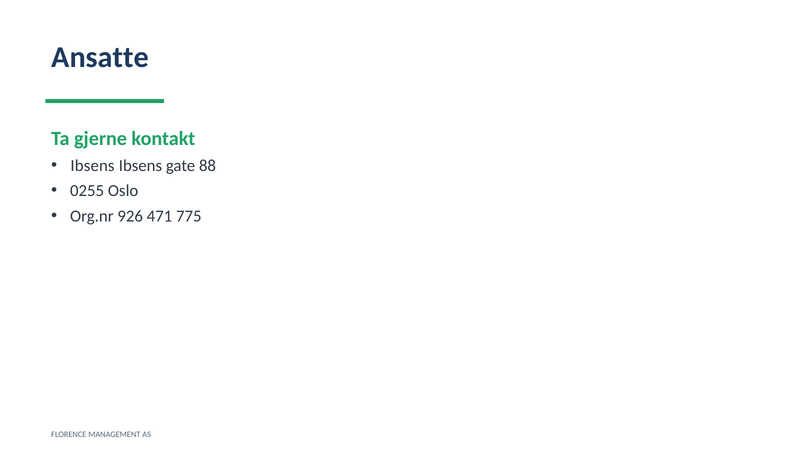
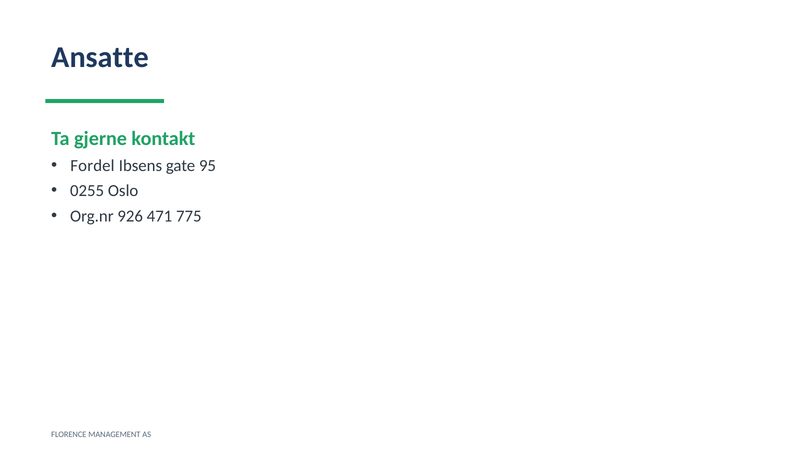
Ibsens: Ibsens -> Fordel (92, 166)
88: 88 -> 95 (207, 166)
